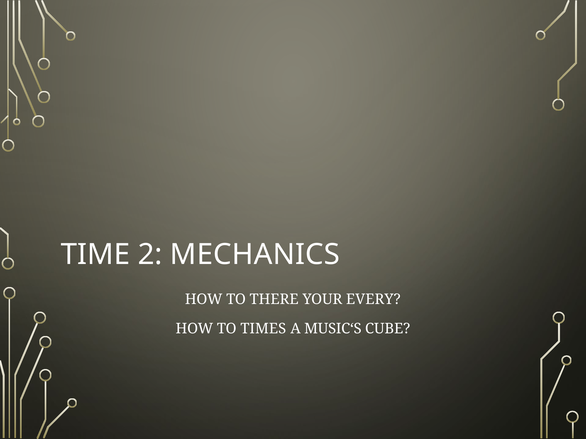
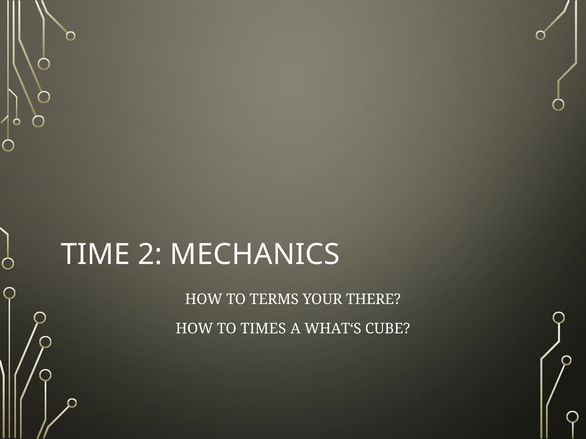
THERE: THERE -> TERMS (274, 300)
EVERY: EVERY -> THERE (373, 300)
MUSIC‘S: MUSIC‘S -> WHAT‘S (333, 329)
